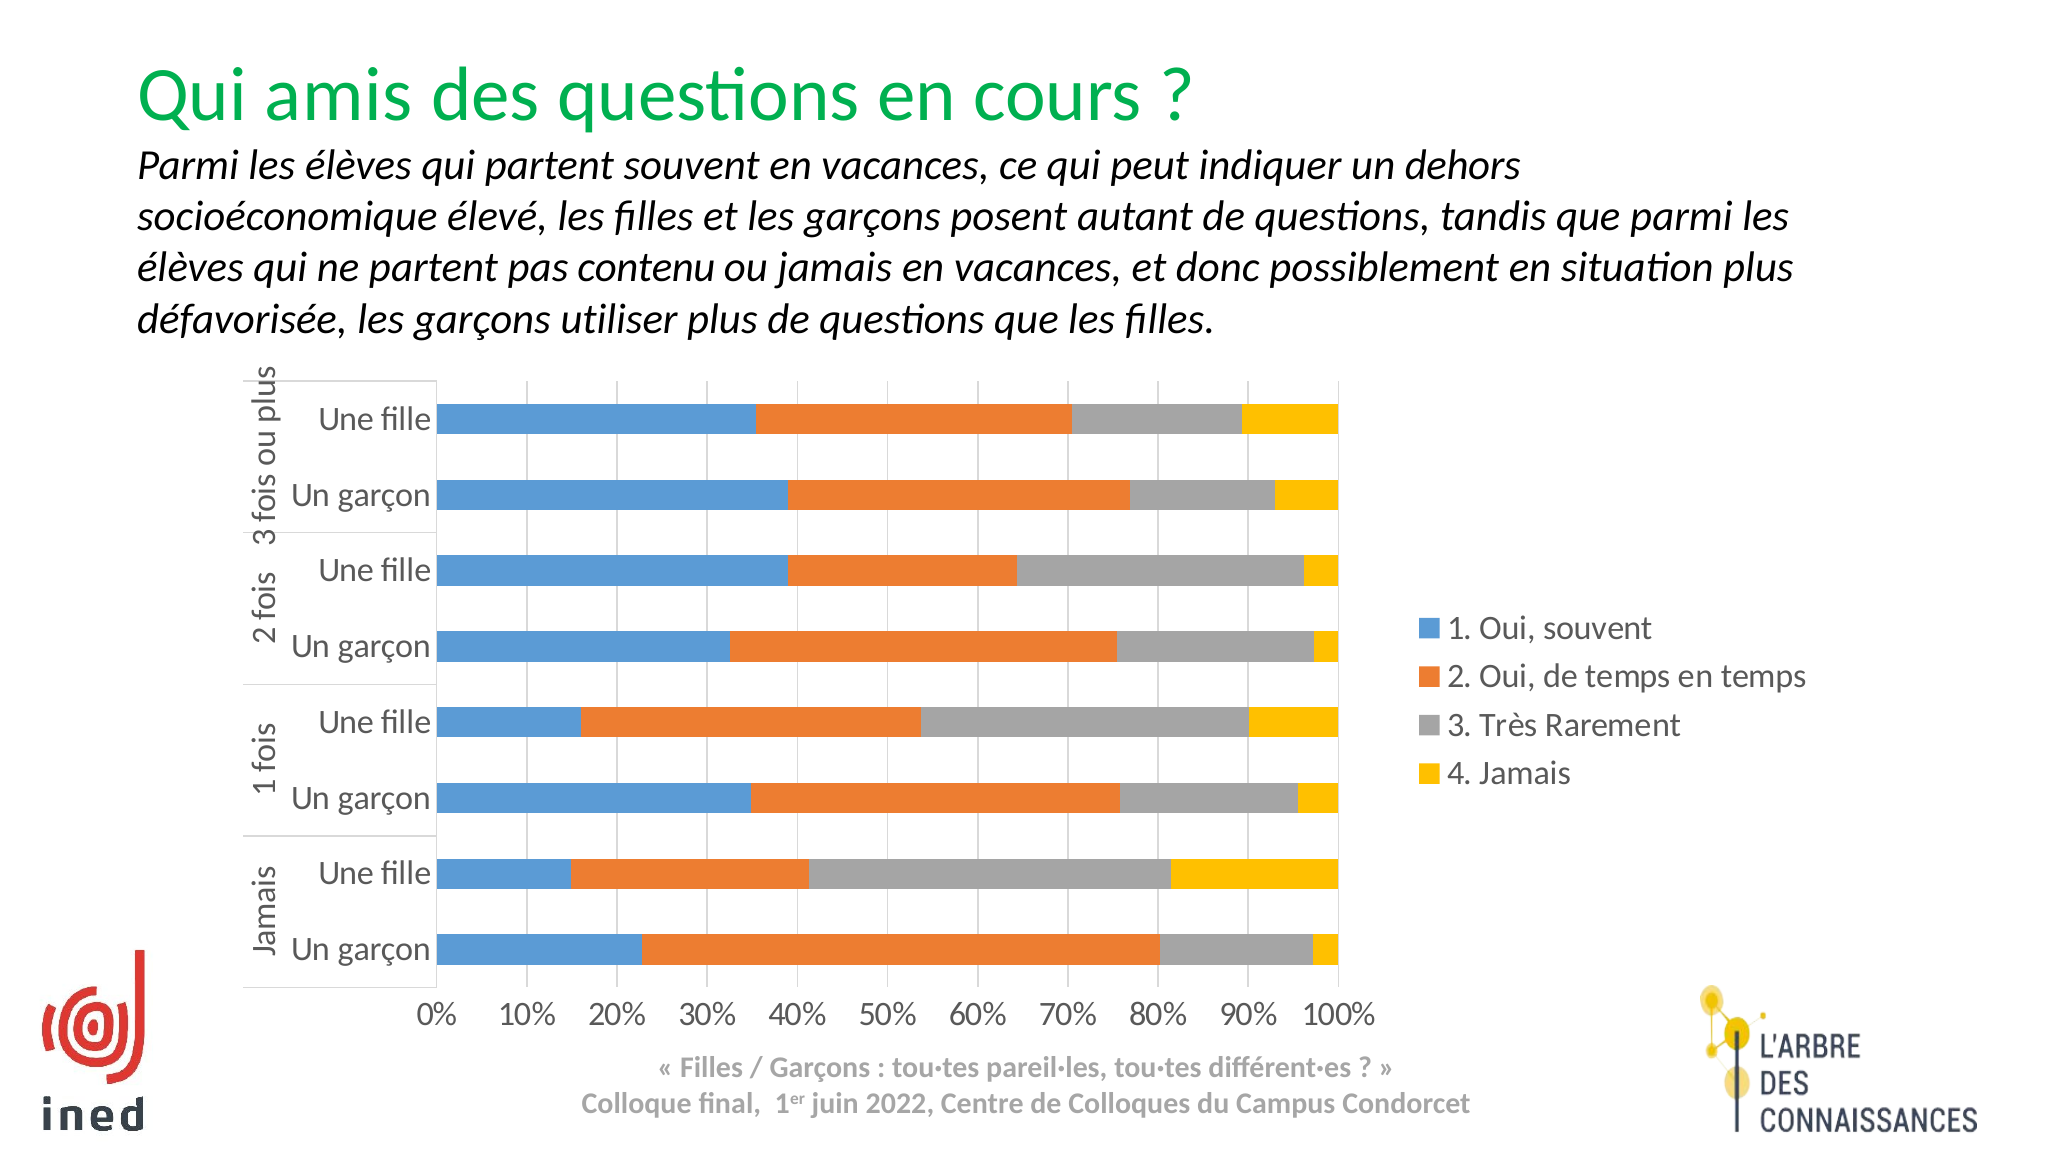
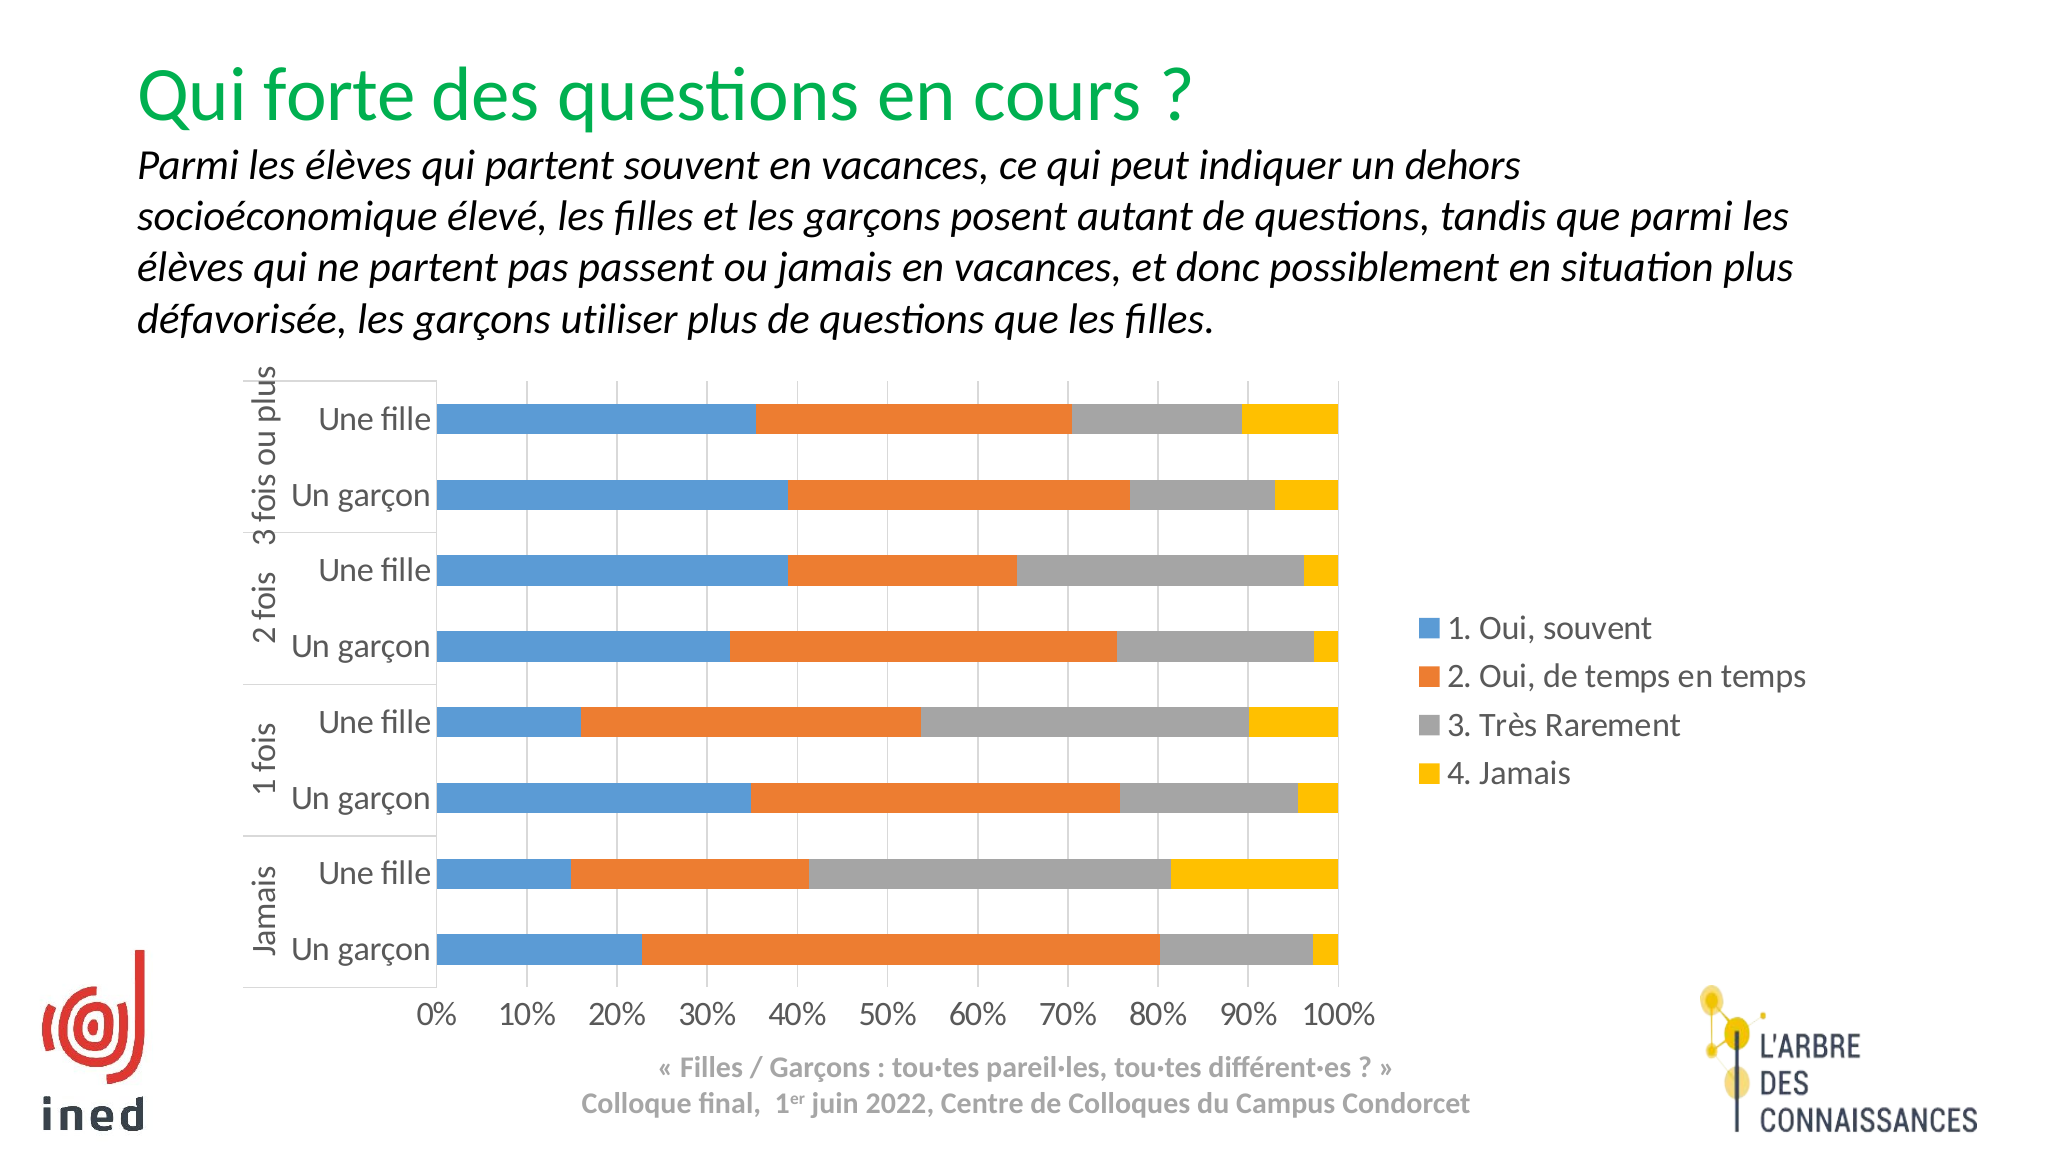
amis: amis -> forte (339, 96)
contenu: contenu -> passent (646, 268)
